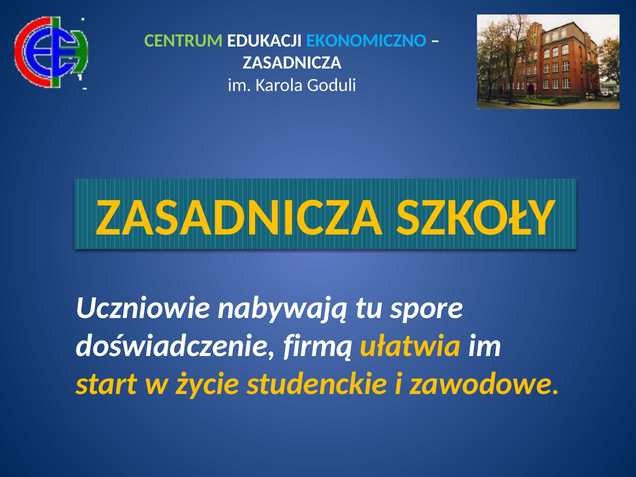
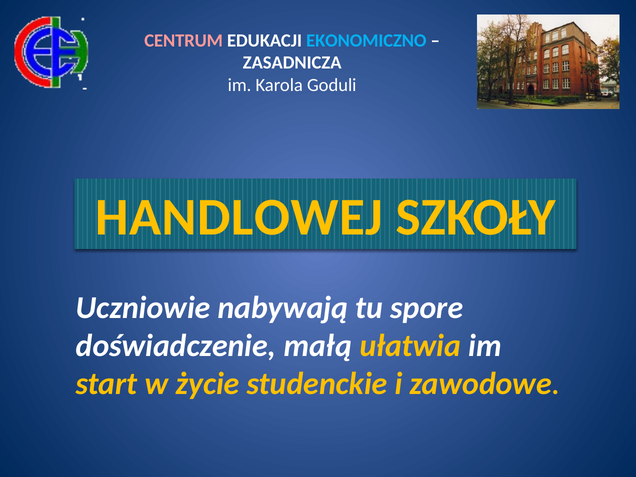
CENTRUM colour: light green -> pink (184, 40)
ZASADNICZA: ZASADNICZA -> HANDLOWEJ (239, 218)
firmą: firmą -> małą (318, 346)
